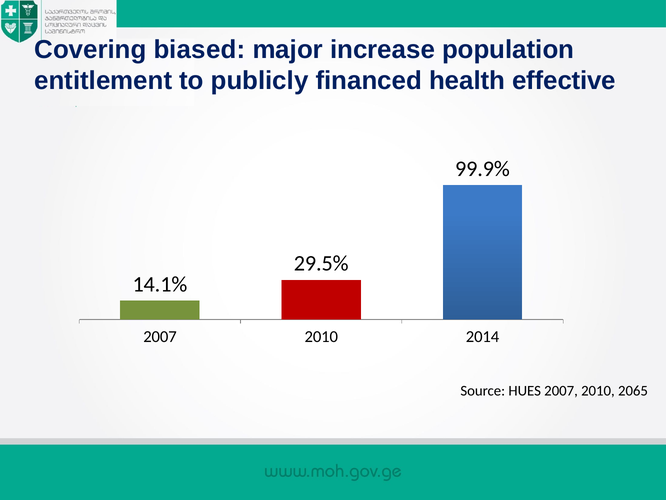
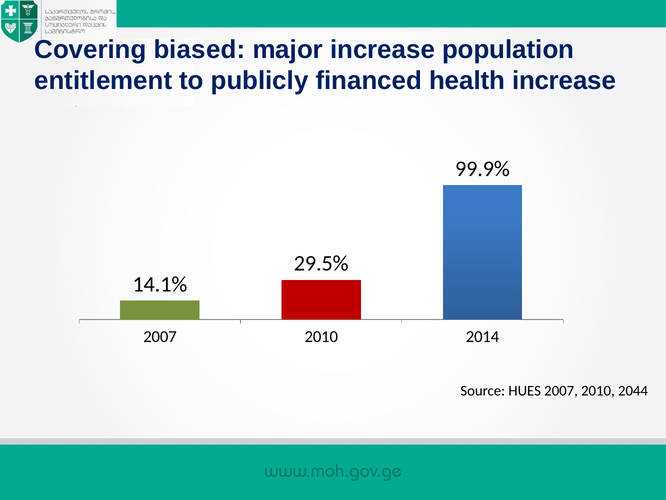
health effective: effective -> increase (564, 81)
2065: 2065 -> 2044 (633, 391)
